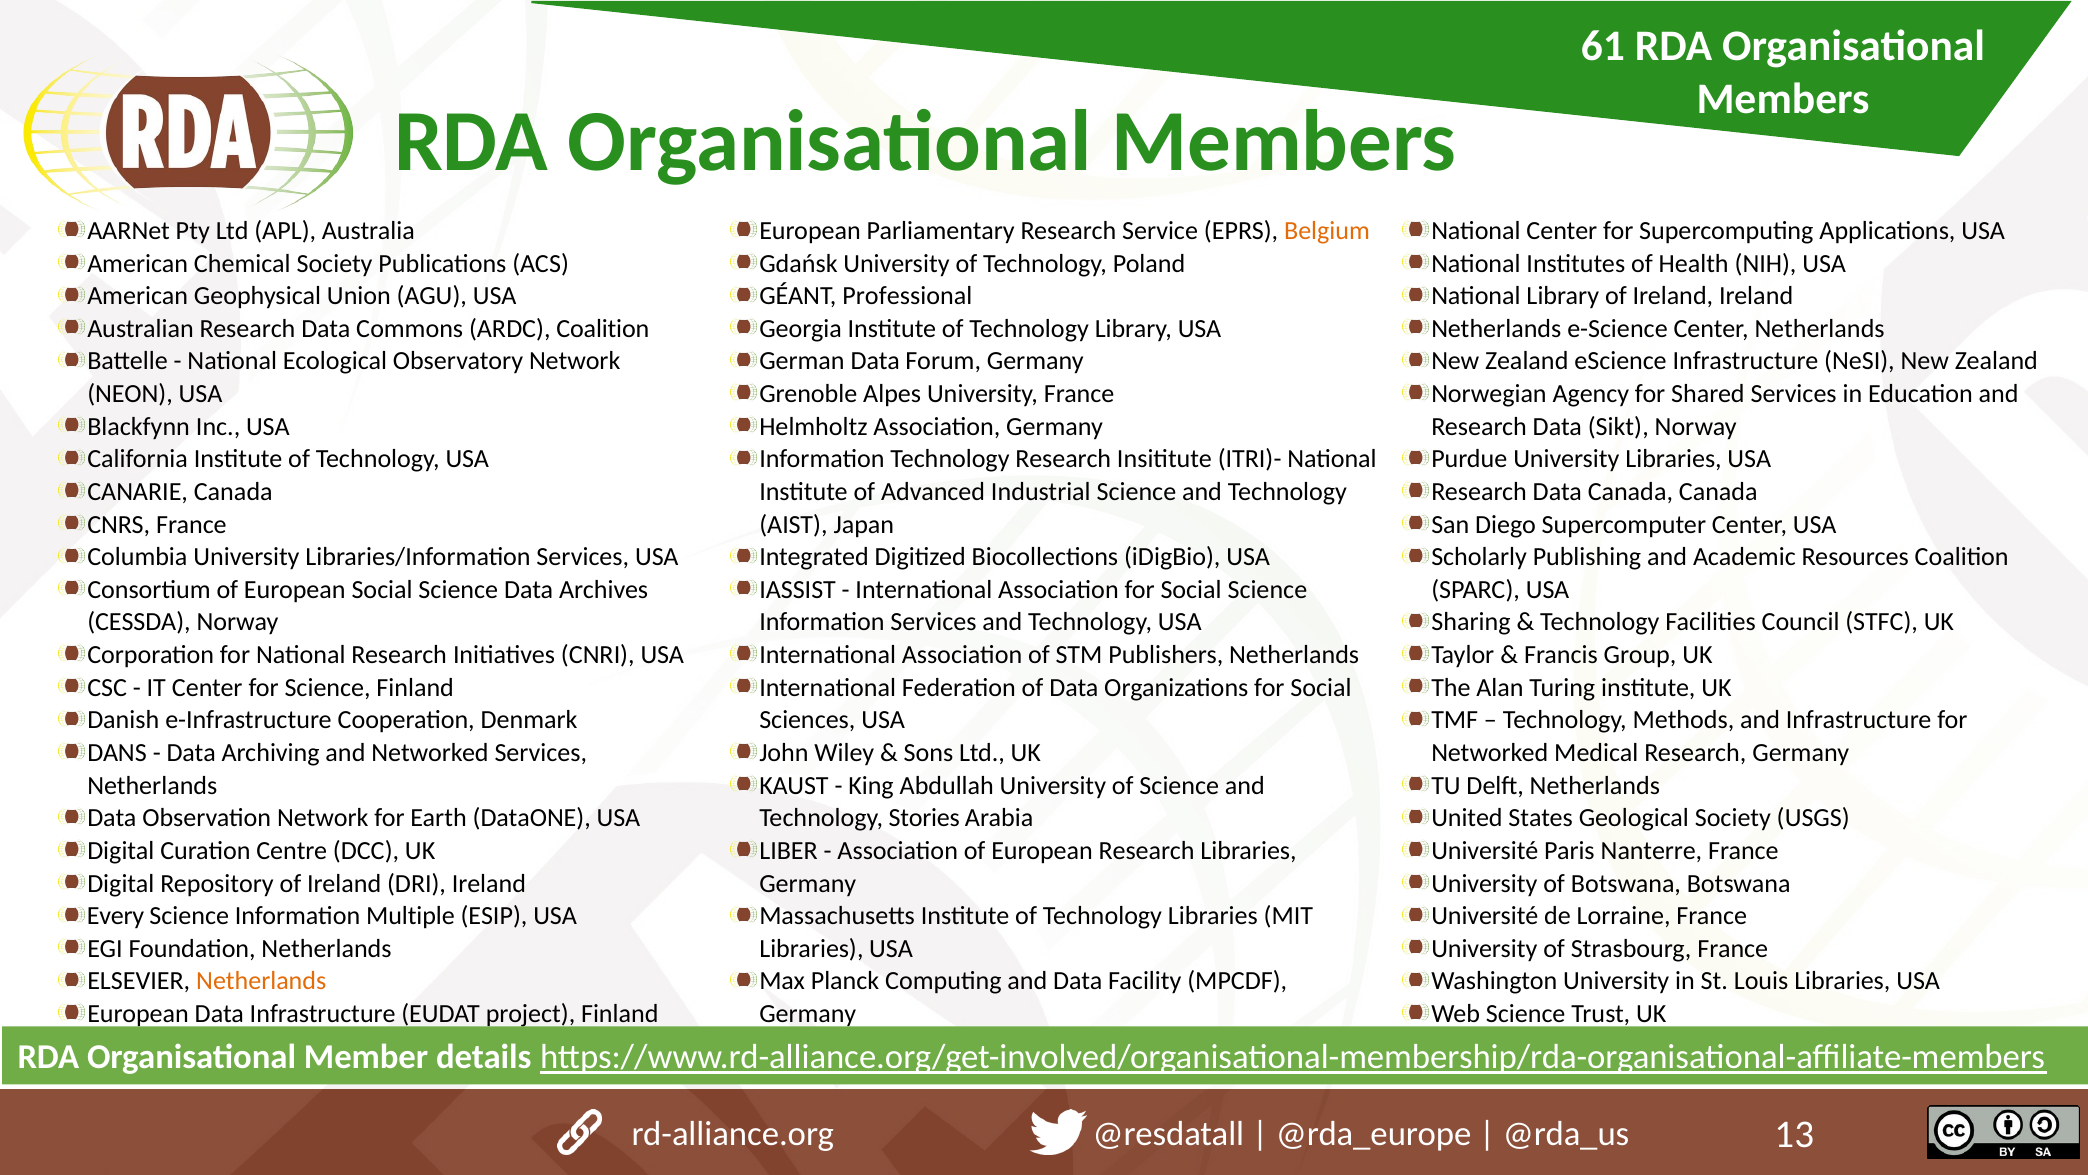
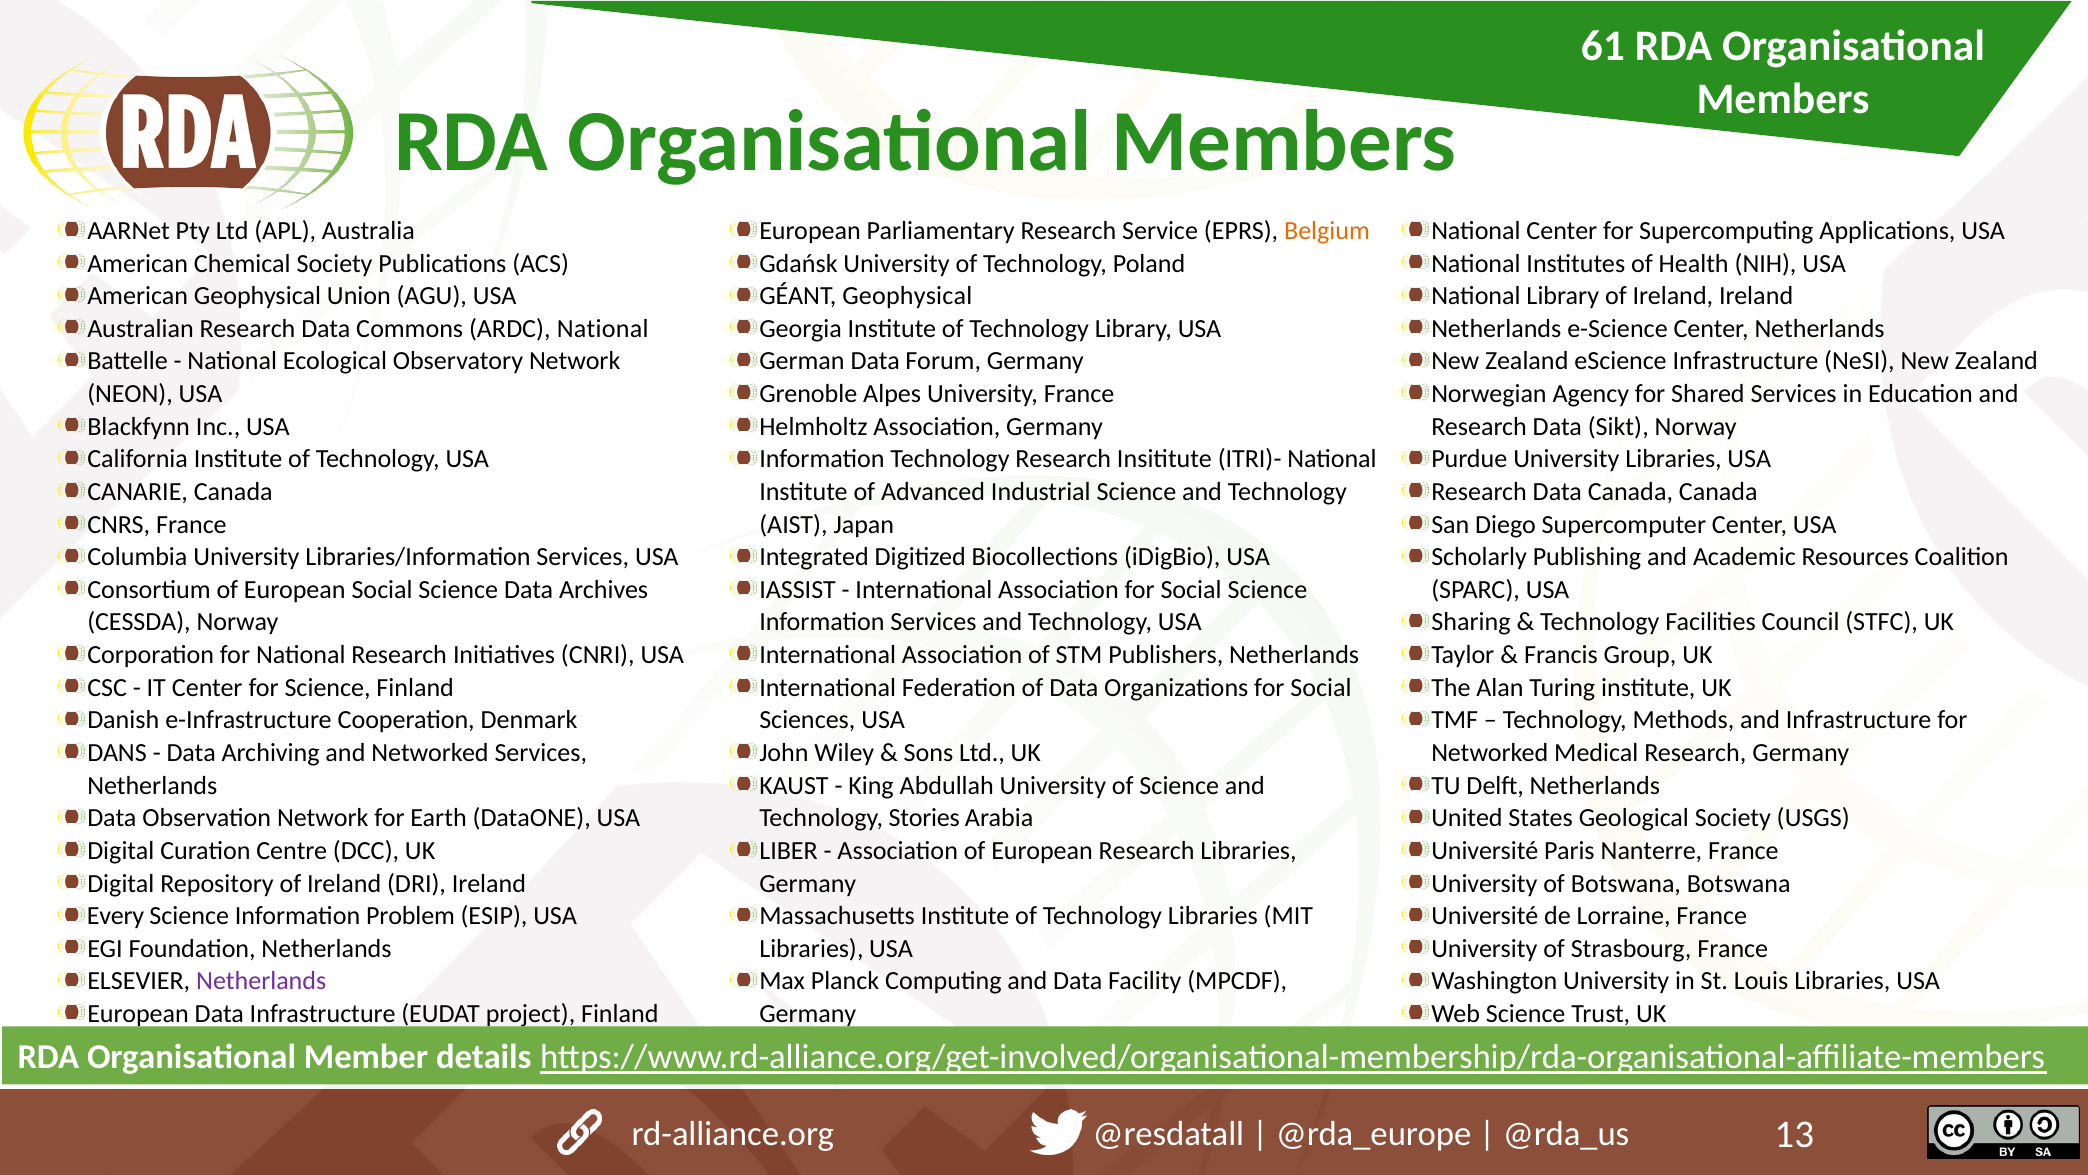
GÉANT Professional: Professional -> Geophysical (907, 296)
ARDC Coalition: Coalition -> National (603, 329)
Multiple: Multiple -> Problem (411, 916)
Netherlands colour: orange -> purple (261, 981)
